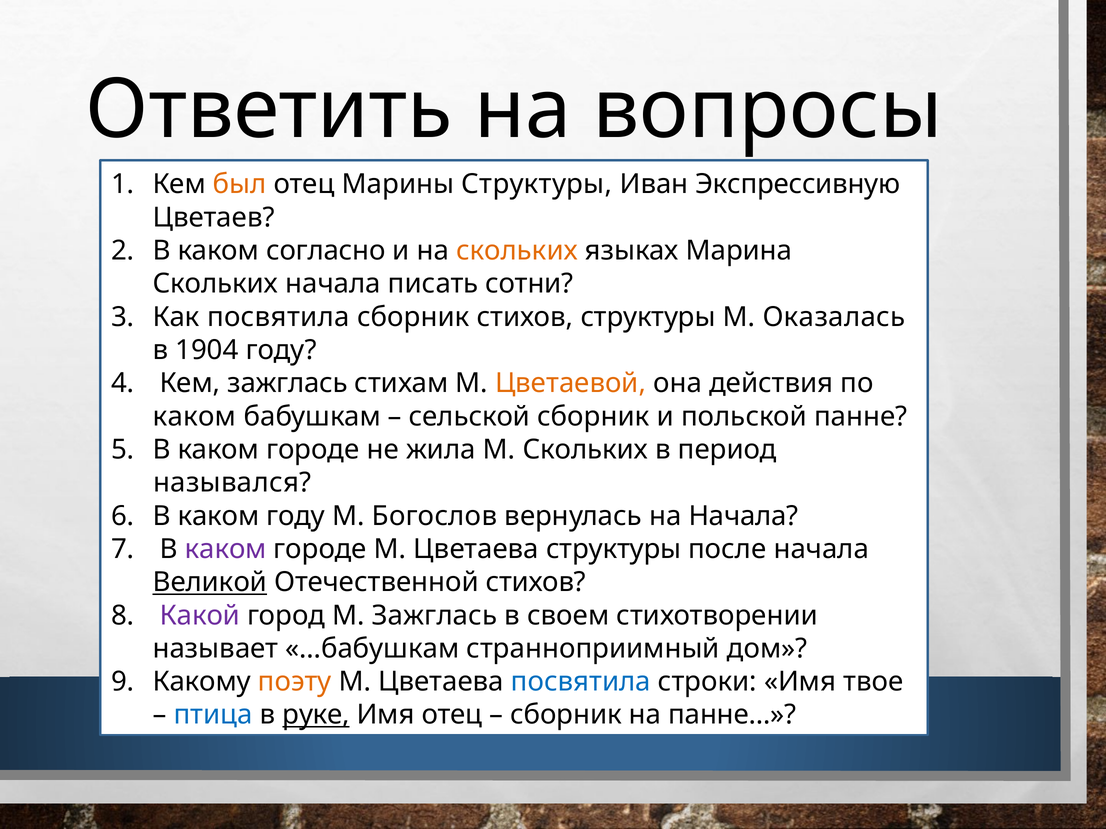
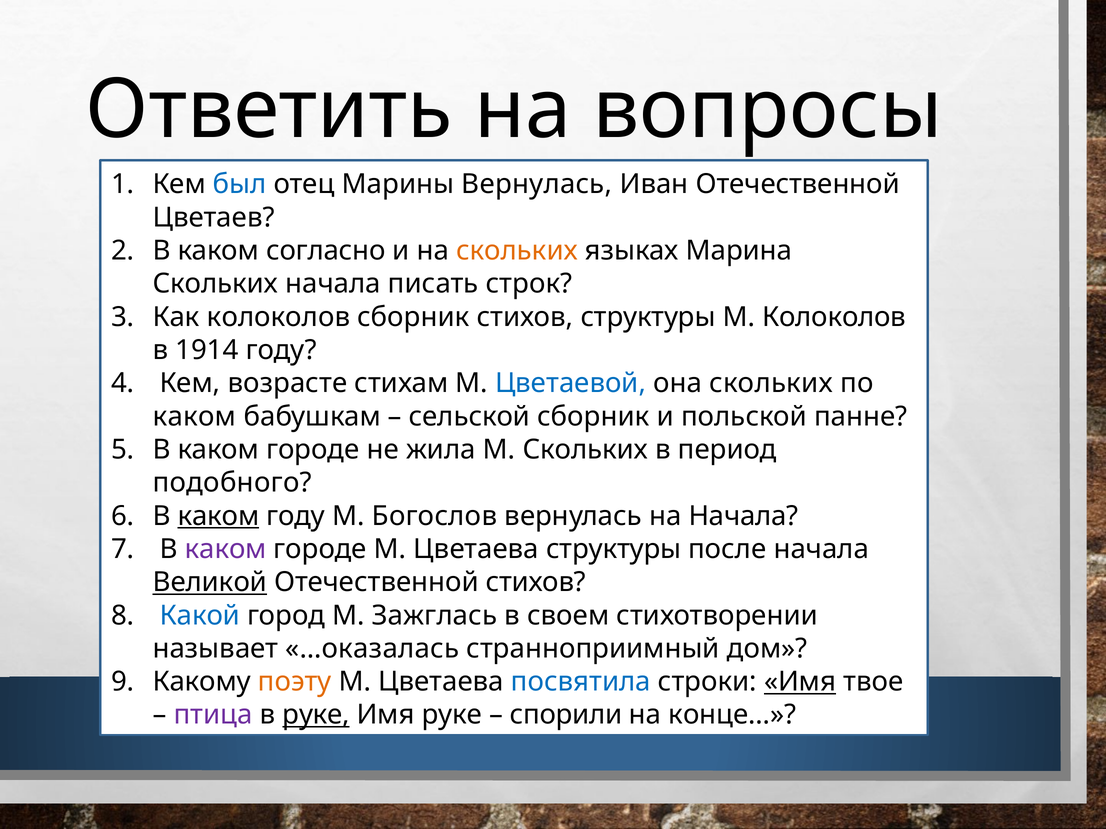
был colour: orange -> blue (240, 184)
Марины Структуры: Структуры -> Вернулась (537, 184)
Иван Экспрессивную: Экспрессивную -> Отечественной (798, 184)
сотни: сотни -> строк (529, 284)
Как посвятила: посвятила -> колоколов (278, 317)
М Оказалась: Оказалась -> Колоколов (834, 317)
1904: 1904 -> 1914 (207, 350)
Кем зажглась: зажглась -> возрасте (287, 384)
Цветаевой colour: orange -> blue (571, 384)
она действия: действия -> скольких (771, 384)
назывался: назывался -> подобного (232, 483)
каком underline: none -> present (219, 516)
Какой colour: purple -> blue (200, 616)
…бабушкам: …бабушкам -> …оказалась (372, 649)
Имя underline: none -> present (800, 682)
птица colour: blue -> purple (213, 715)
Имя отец: отец -> руке (452, 715)
сборник: сборник -> спорили (566, 715)
панне…: панне… -> конце… (732, 715)
